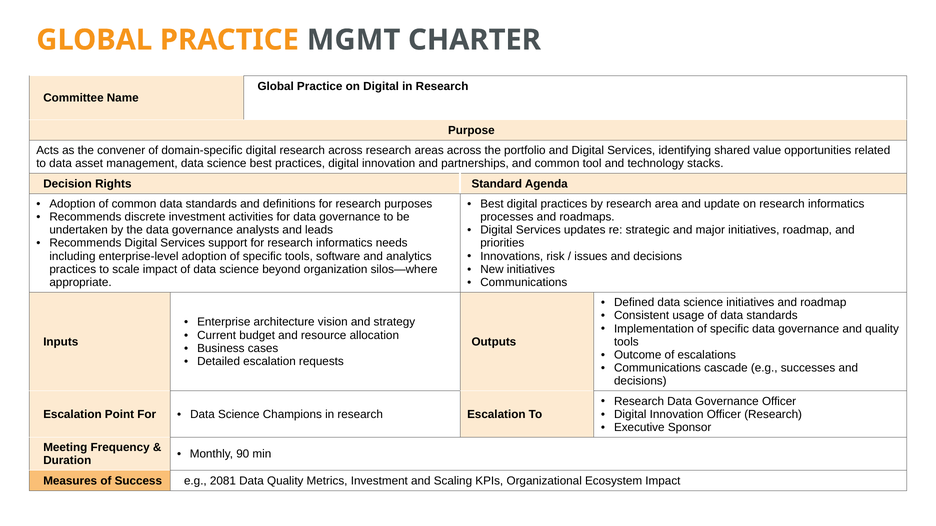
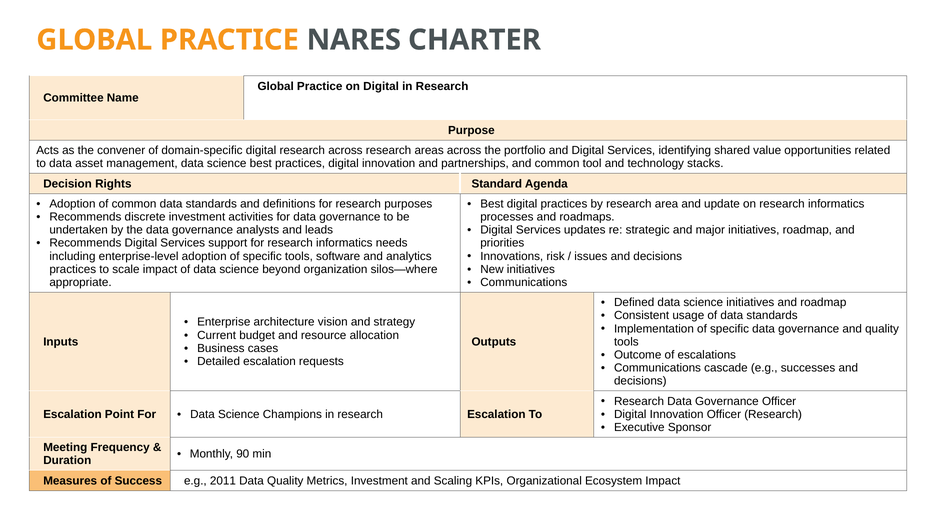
MGMT: MGMT -> NARES (354, 40)
2081: 2081 -> 2011 (223, 481)
